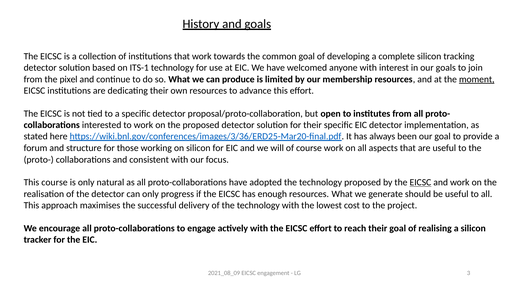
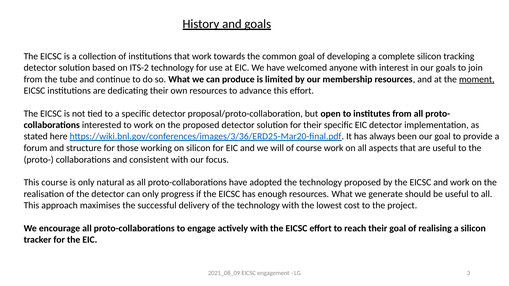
ITS-1: ITS-1 -> ITS-2 (139, 68)
pixel: pixel -> tube (69, 79)
EICSC underline: present -> none (420, 183)
